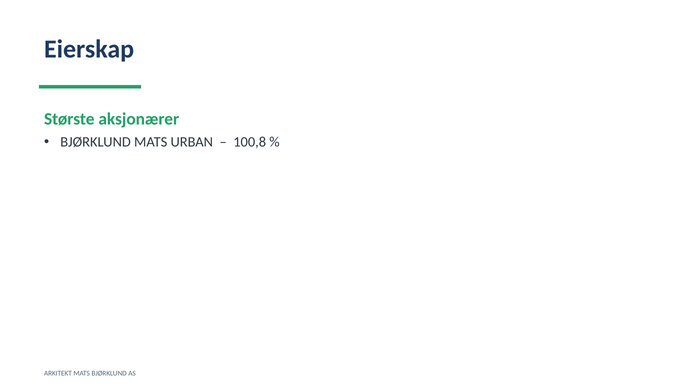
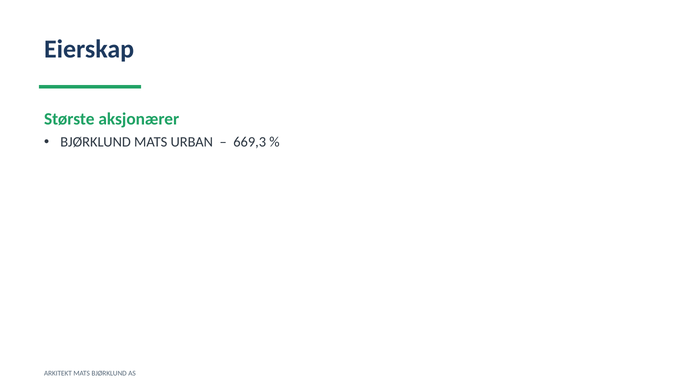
100,8: 100,8 -> 669,3 (250, 142)
